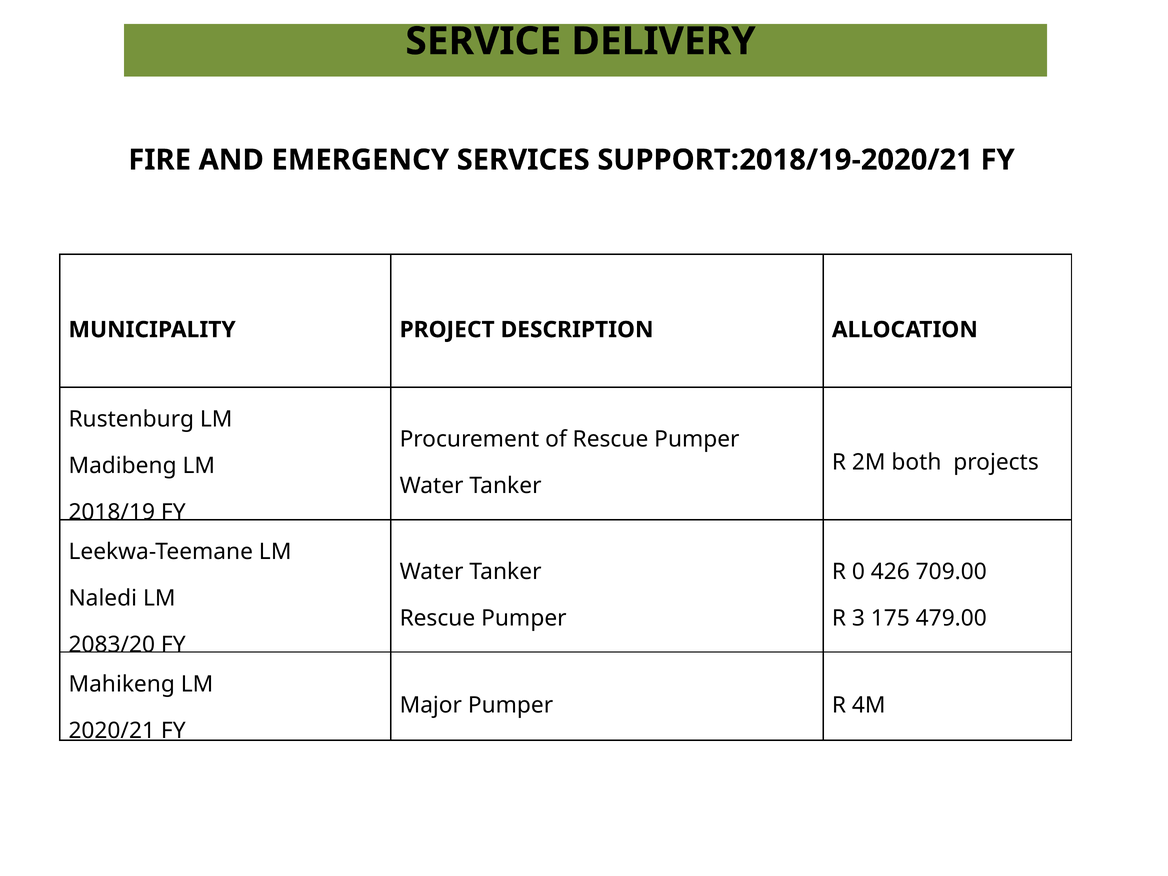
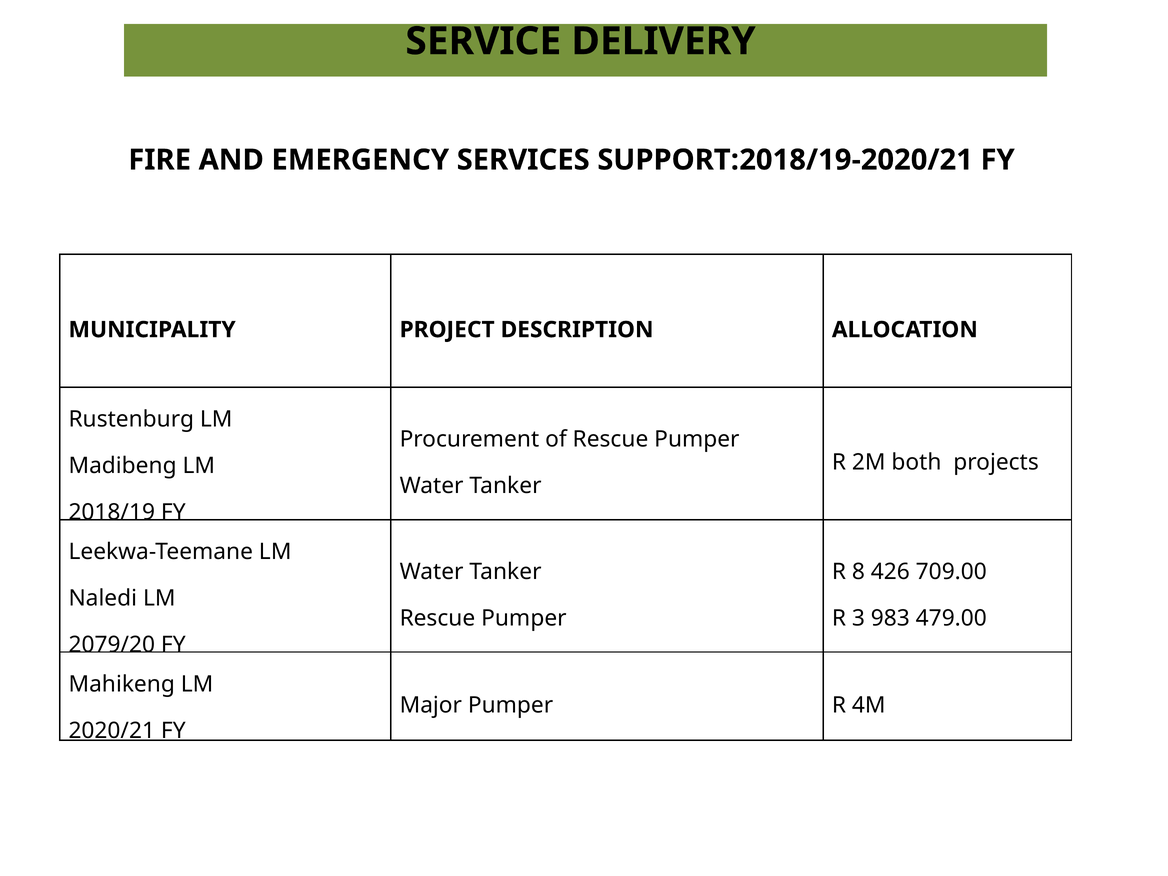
0: 0 -> 8 (858, 572)
175: 175 -> 983 (890, 618)
2083/20: 2083/20 -> 2079/20 (112, 645)
